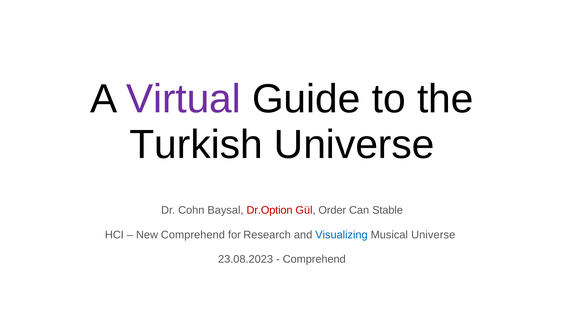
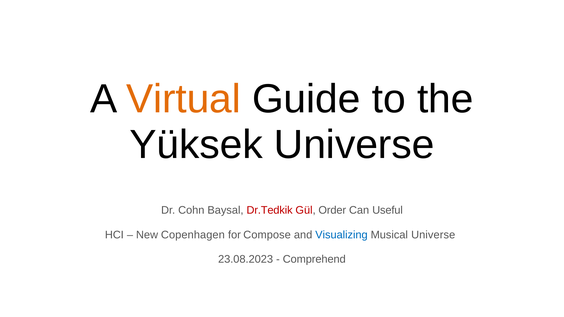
Virtual colour: purple -> orange (183, 99)
Turkish: Turkish -> Yüksek (196, 145)
Dr.Option: Dr.Option -> Dr.Tedkik (270, 210)
Stable: Stable -> Useful (388, 210)
New Comprehend: Comprehend -> Copenhagen (193, 235)
Research: Research -> Compose (267, 235)
